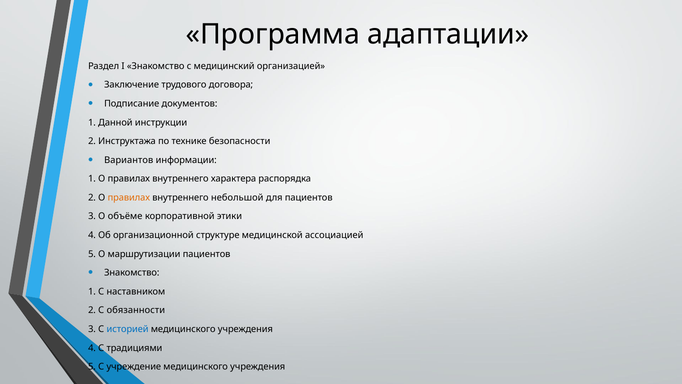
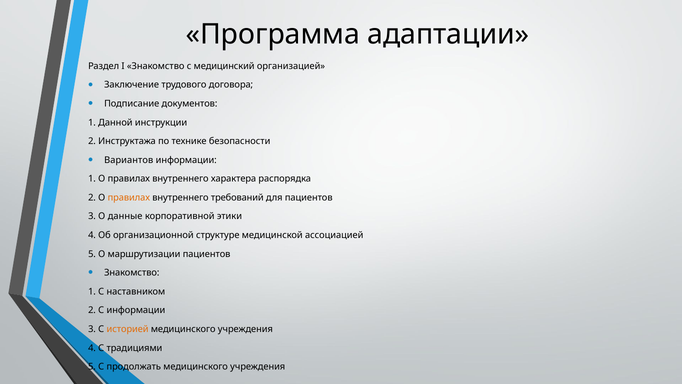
небольшой: небольшой -> требований (237, 197)
объёме: объёме -> данные (125, 216)
С обязанности: обязанности -> информации (136, 310)
историей colour: blue -> orange (128, 329)
учреждение: учреждение -> продолжать (134, 366)
